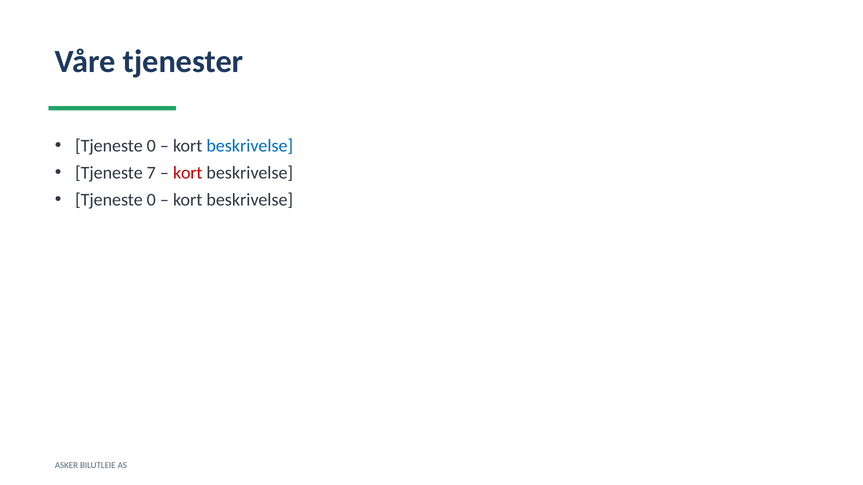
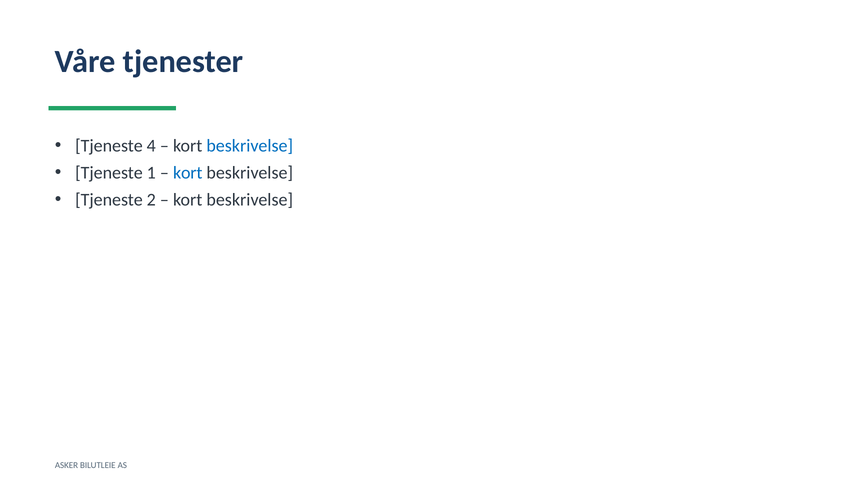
0: 0 -> 4 (151, 146)
7: 7 -> 1 (151, 173)
kort colour: red -> blue (188, 173)
0: 0 -> 2 (151, 200)
